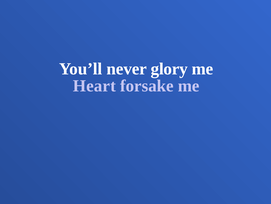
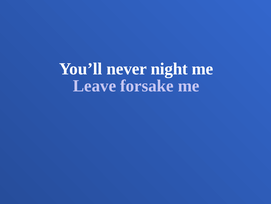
glory: glory -> night (169, 69)
Heart: Heart -> Leave (95, 86)
